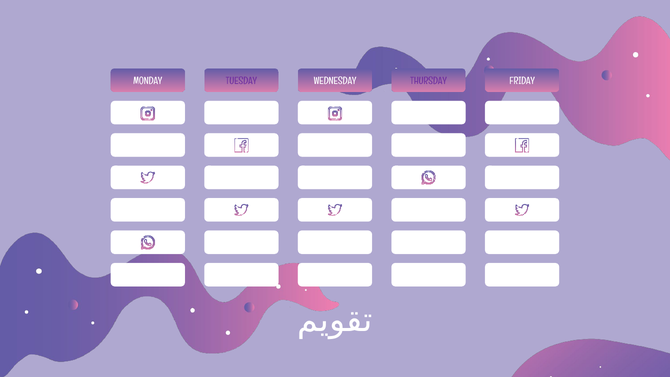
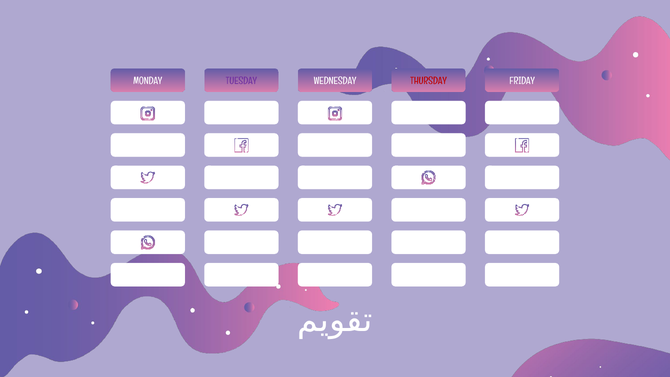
THURSDAY colour: purple -> red (429, 81)
